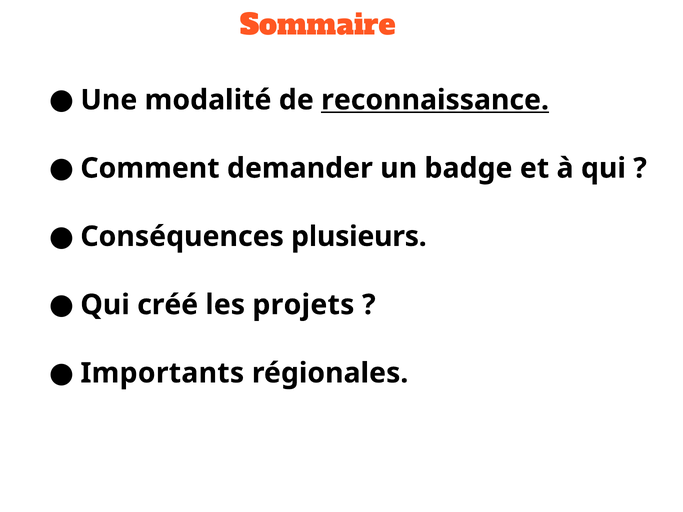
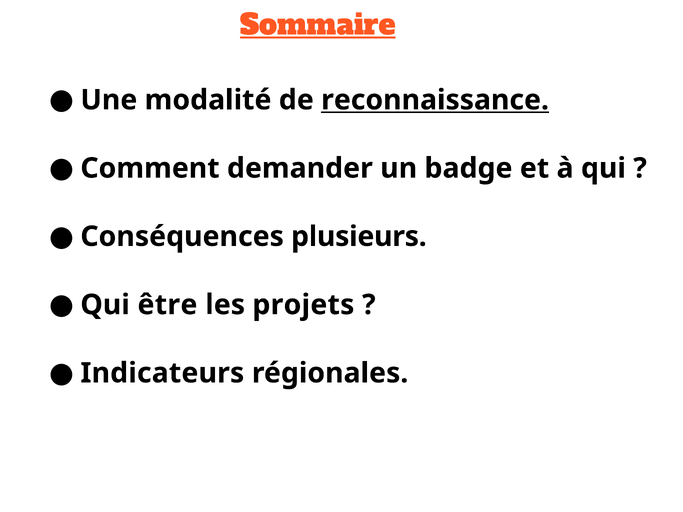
Sommaire underline: none -> present (318, 25)
créé: créé -> être (167, 305)
Importants: Importants -> Indicateurs (162, 373)
